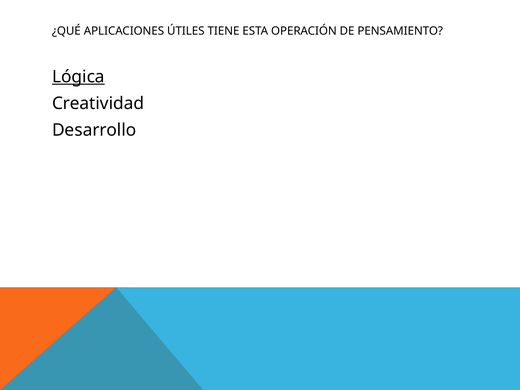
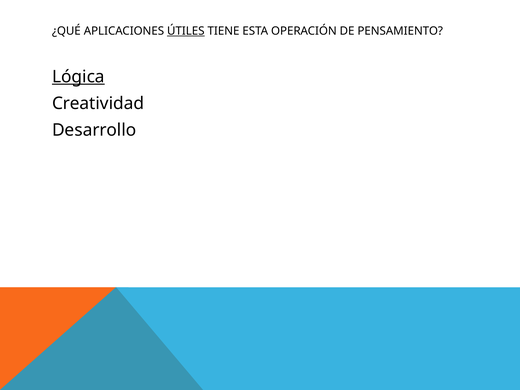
ÚTILES underline: none -> present (186, 31)
